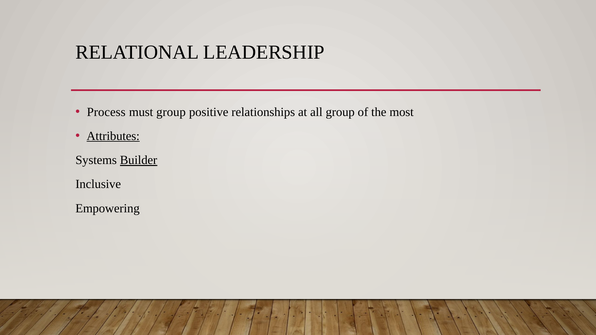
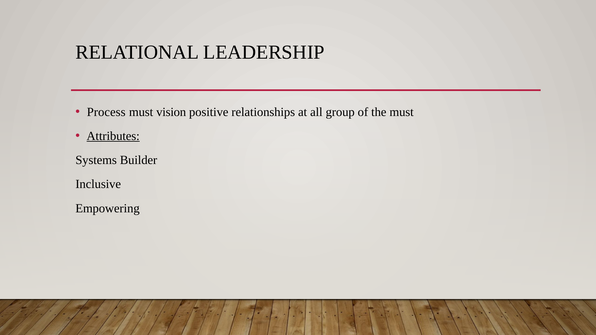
must group: group -> vision (171, 112)
the most: most -> must (402, 112)
Builder underline: present -> none (139, 160)
